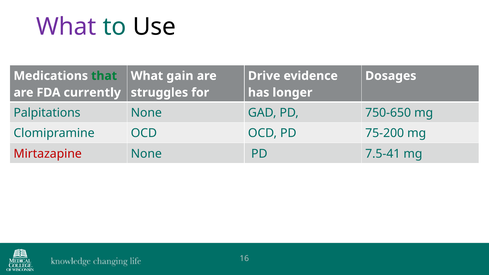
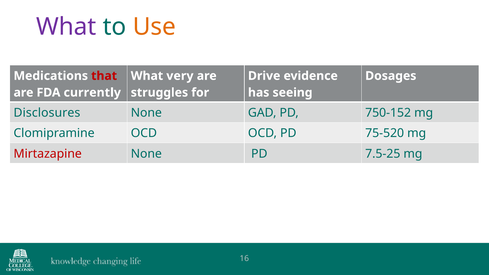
Use colour: black -> orange (154, 27)
that colour: green -> red (104, 76)
gain: gain -> very (180, 76)
longer: longer -> seeing (293, 93)
Palpitations: Palpitations -> Disclosures (47, 113)
750-650: 750-650 -> 750-152 (388, 113)
75-200: 75-200 -> 75-520 (385, 133)
7.5-41: 7.5-41 -> 7.5-25 (383, 154)
